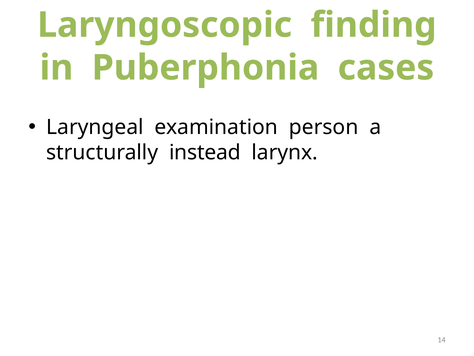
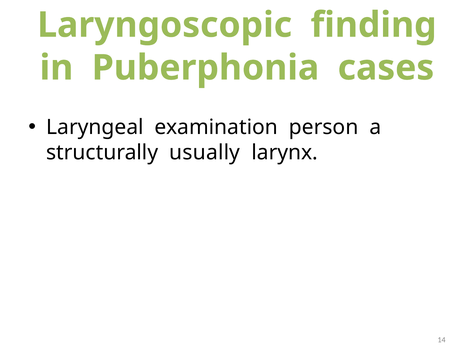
instead: instead -> usually (205, 152)
